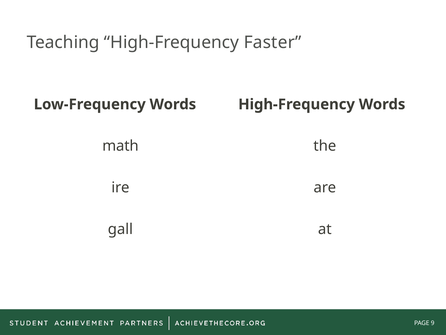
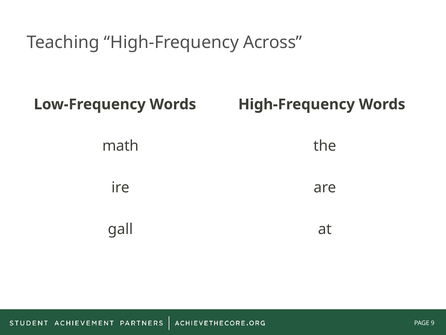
Faster: Faster -> Across (273, 42)
